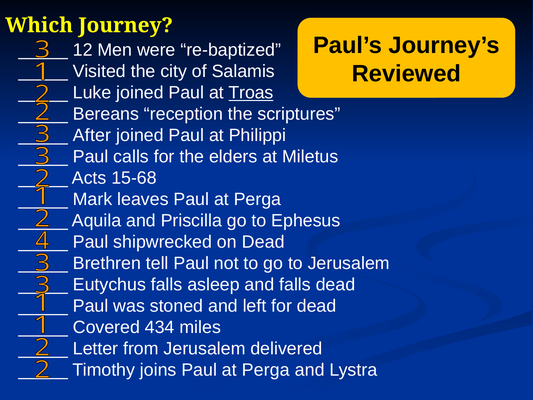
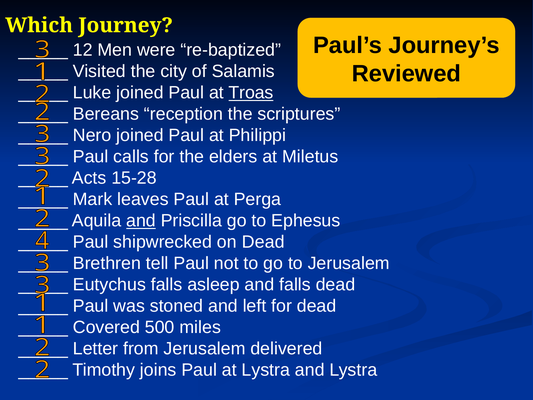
After: After -> Nero (92, 135)
15-68: 15-68 -> 15-28 (134, 178)
and underline: none -> present (141, 221)
434: 434 -> 500 (160, 327)
joins Paul at Perga: Perga -> Lystra (266, 370)
